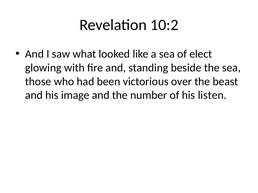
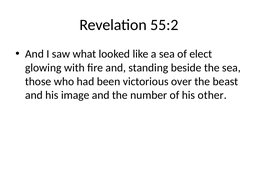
10:2: 10:2 -> 55:2 (164, 25)
listen: listen -> other (212, 95)
